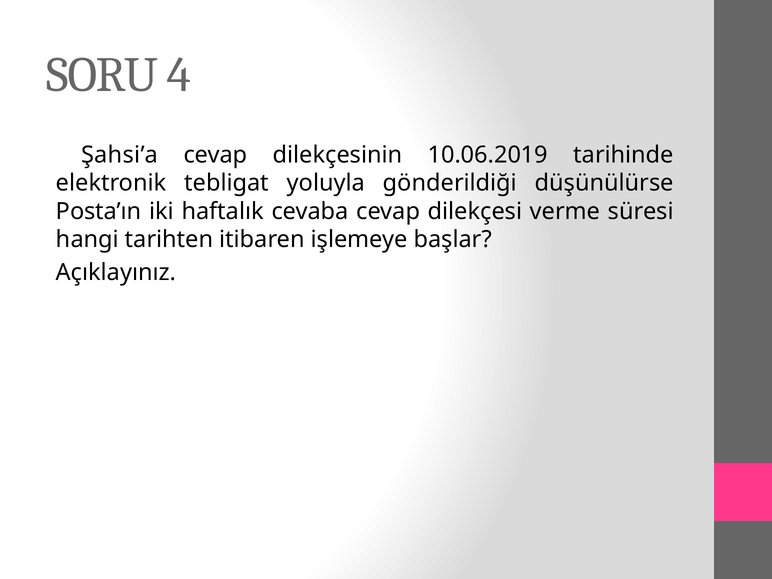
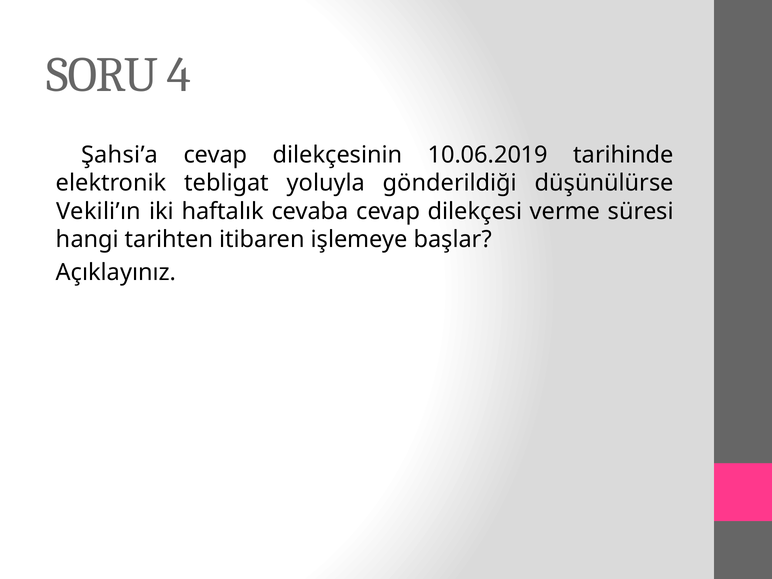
Posta’ın: Posta’ın -> Vekili’ın (99, 211)
